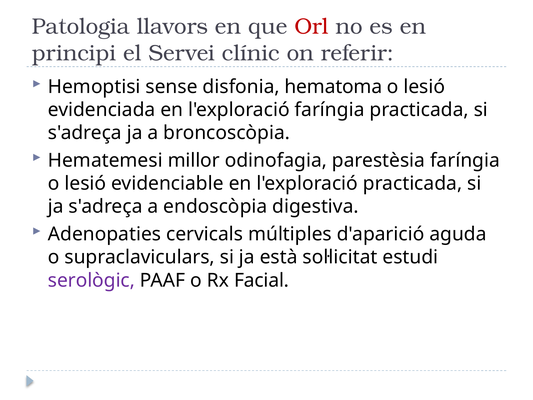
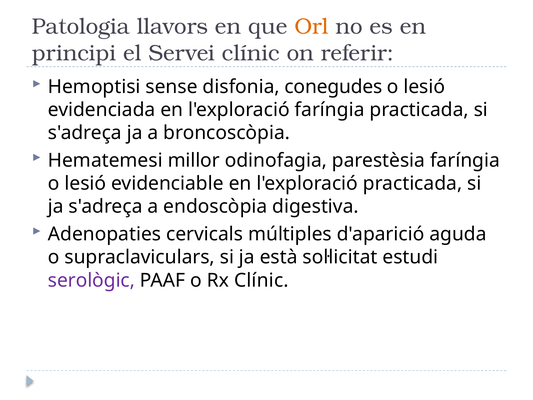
Orl colour: red -> orange (311, 26)
hematoma: hematoma -> conegudes (333, 87)
Rx Facial: Facial -> Clínic (261, 280)
